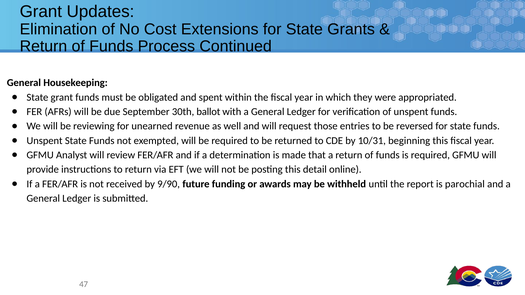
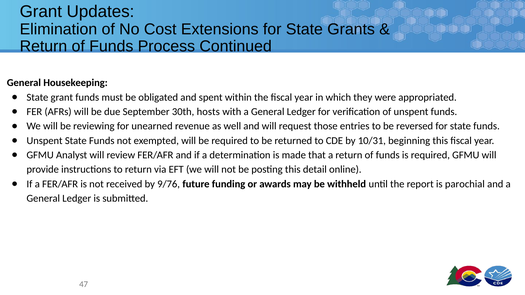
ballot: ballot -> hosts (208, 112)
9/90: 9/90 -> 9/76 (169, 184)
